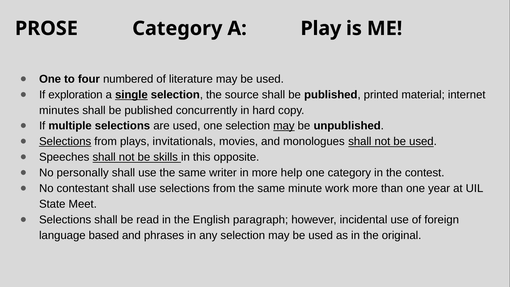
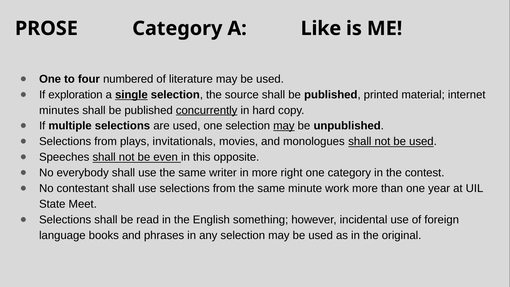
Play: Play -> Like (321, 28)
concurrently underline: none -> present (207, 110)
Selections underline: present -> none (65, 141)
skills: skills -> even (166, 157)
personally: personally -> everybody (83, 173)
help: help -> right (292, 173)
paragraph: paragraph -> something (261, 220)
based: based -> books (104, 235)
